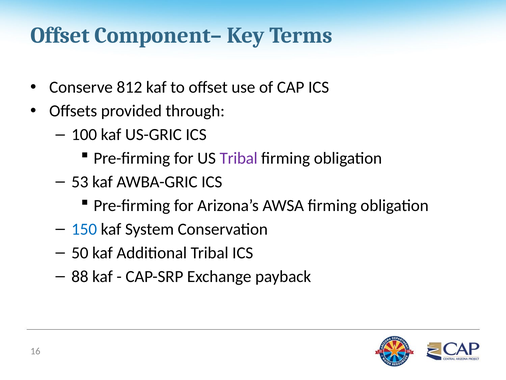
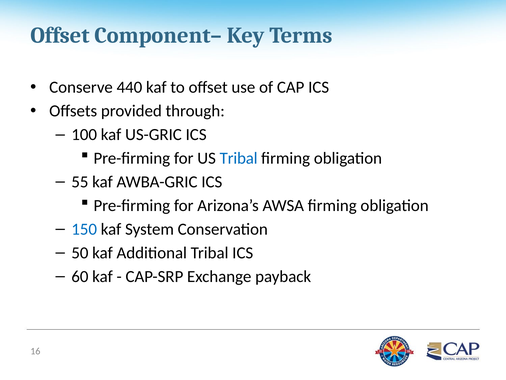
812: 812 -> 440 (129, 87)
Tribal colour: purple -> blue (239, 158)
53: 53 -> 55 (80, 182)
88: 88 -> 60 (80, 276)
